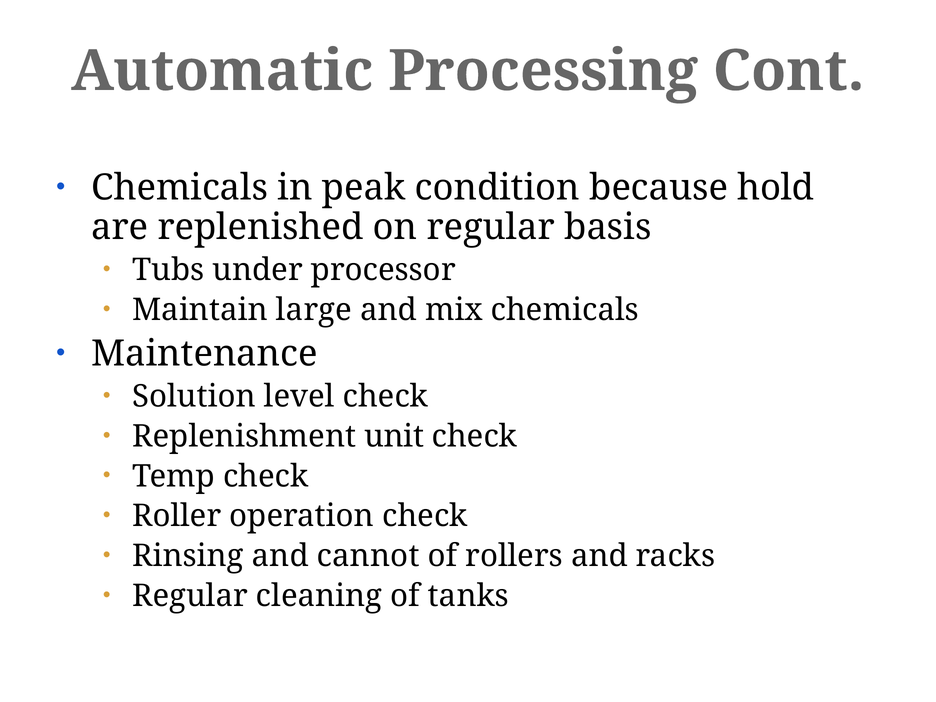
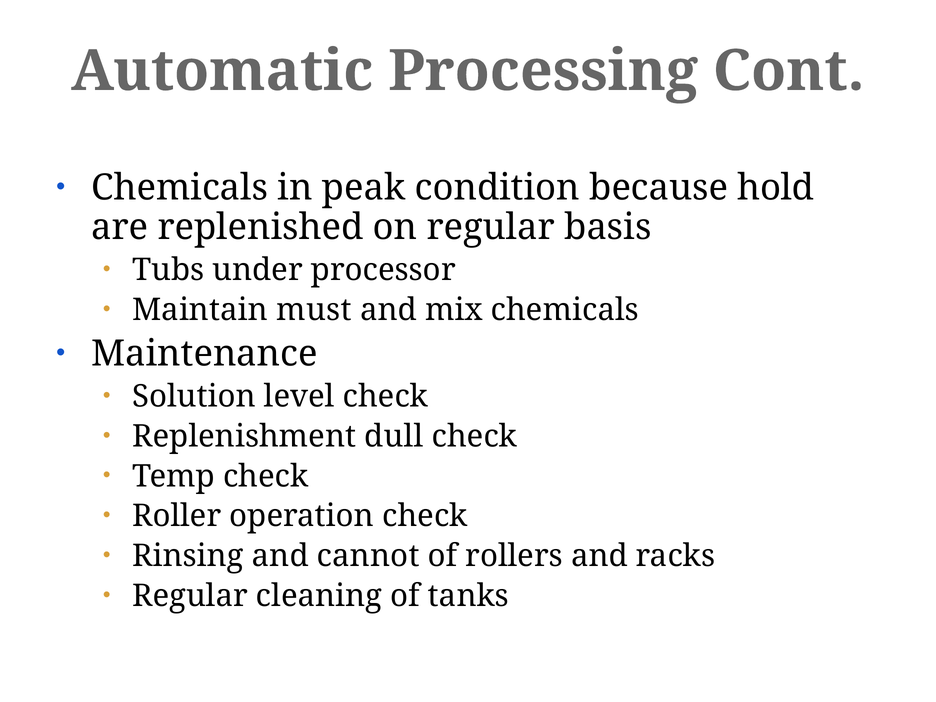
large: large -> must (314, 310)
unit: unit -> dull (394, 436)
